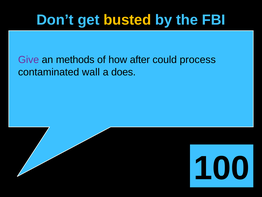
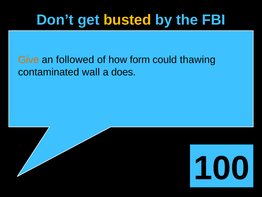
Give colour: purple -> orange (29, 60)
methods: methods -> followed (75, 60)
after: after -> form (140, 60)
process: process -> thawing (198, 60)
